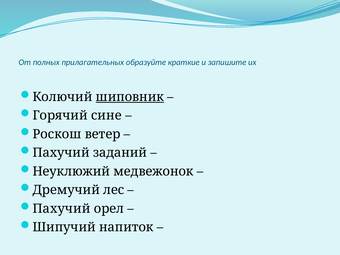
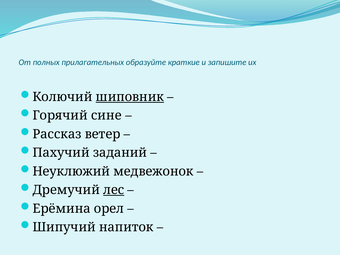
Роскош: Роскош -> Рассказ (57, 134)
лес underline: none -> present (114, 190)
Пахучий: Пахучий -> Ерёмина (62, 209)
